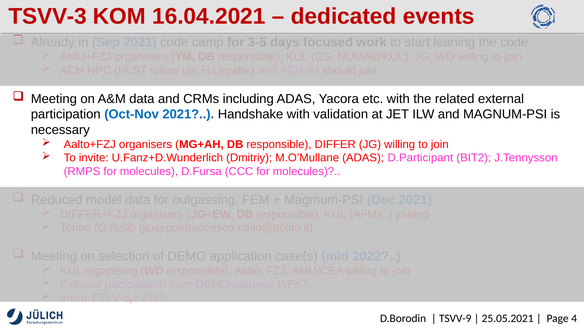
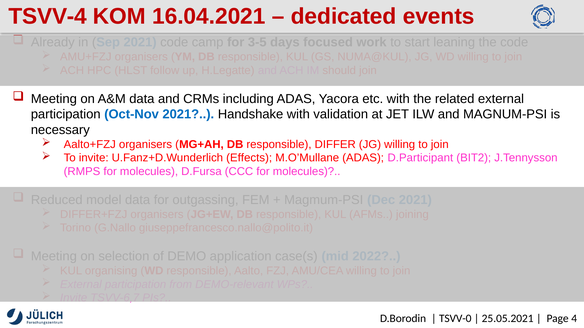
TSVV-3: TSVV-3 -> TSVV-4 (48, 16)
Dmitriy: Dmitriy -> Effects (249, 158)
TSVV-9: TSVV-9 -> TSVV-0 (455, 319)
